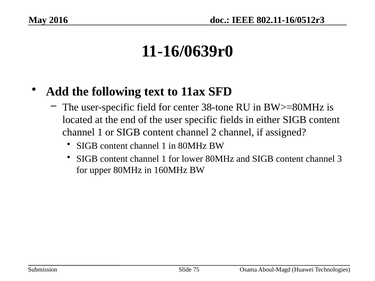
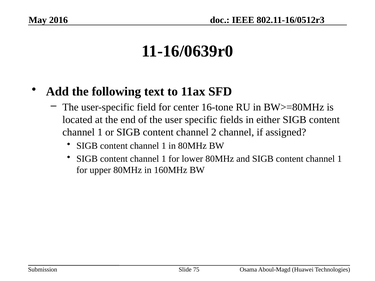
38-tone: 38-tone -> 16-tone (217, 107)
3: 3 -> 1 (340, 159)
